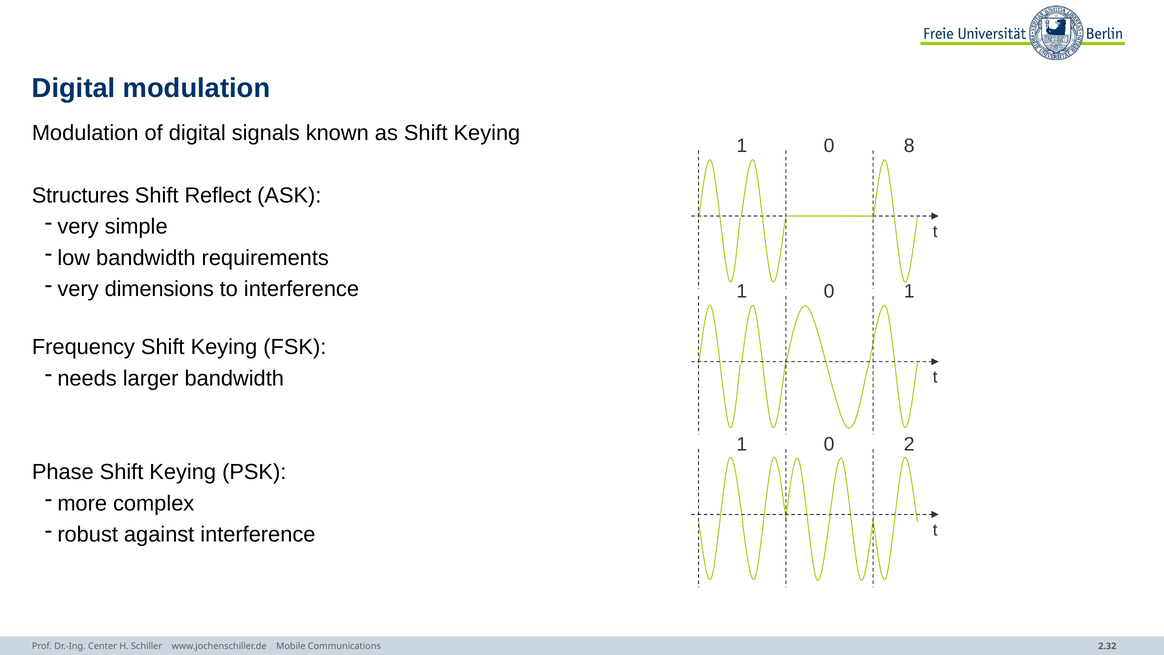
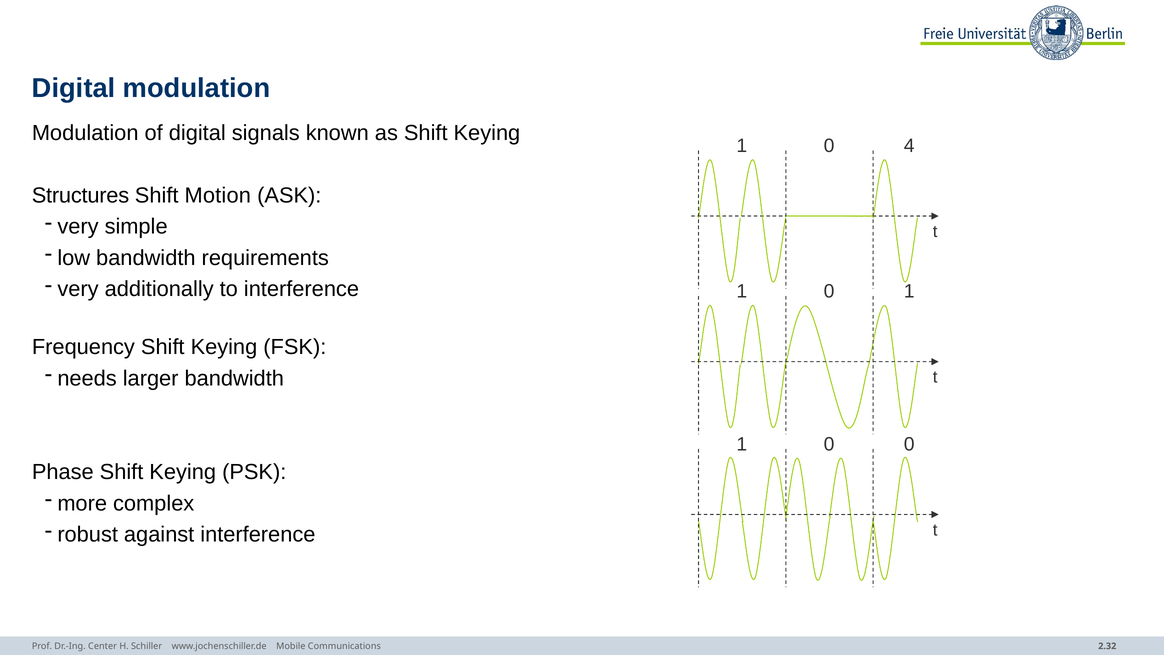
8: 8 -> 4 (909, 146)
Reflect: Reflect -> Motion (218, 195)
dimensions: dimensions -> additionally (159, 289)
0 2: 2 -> 0 (909, 444)
